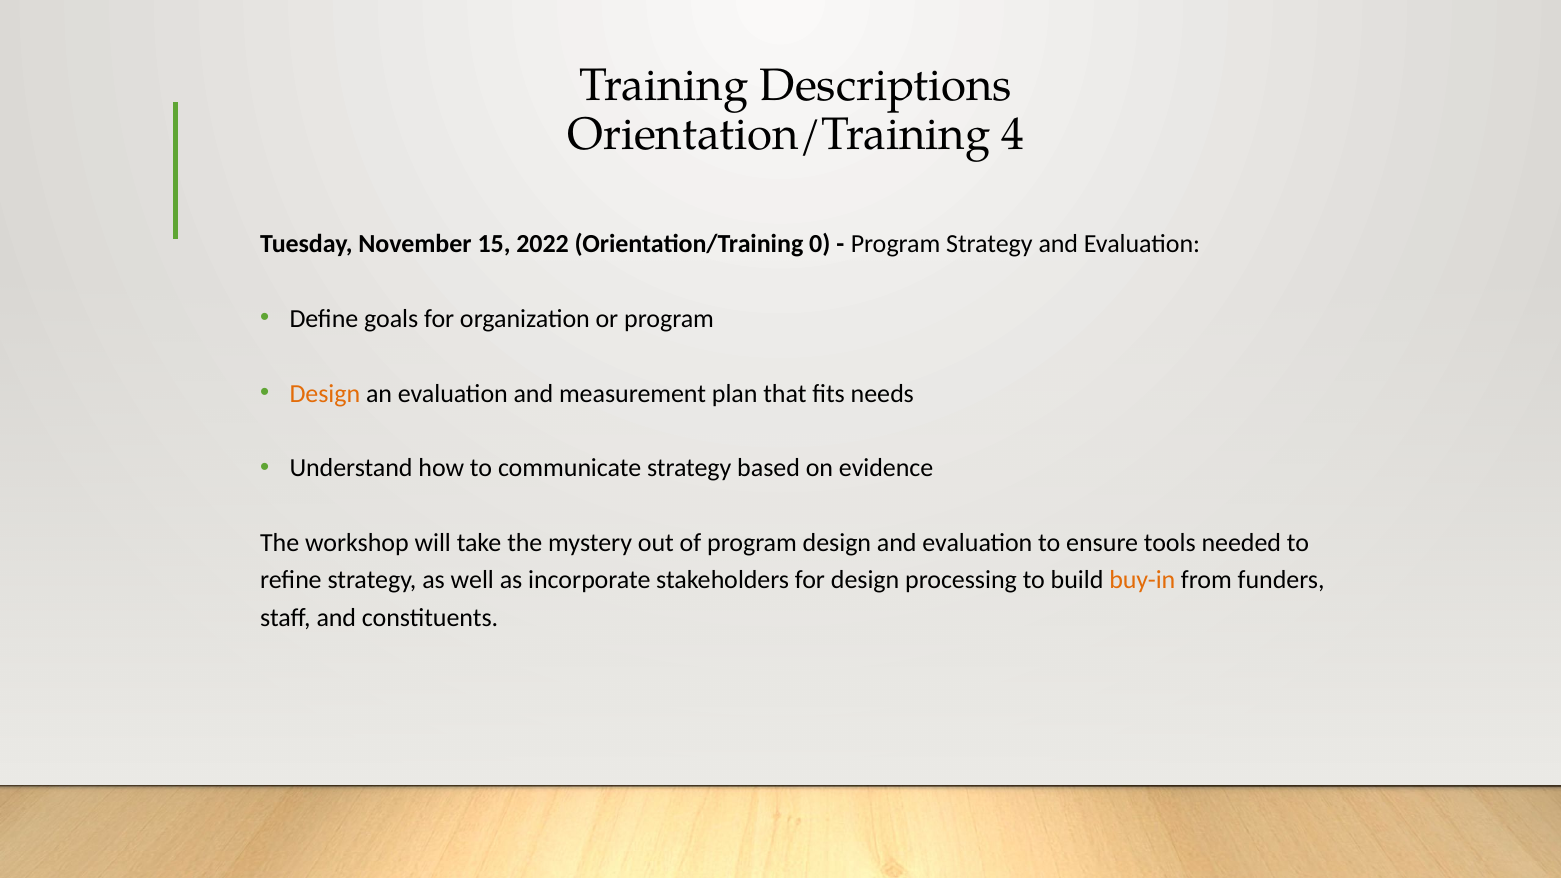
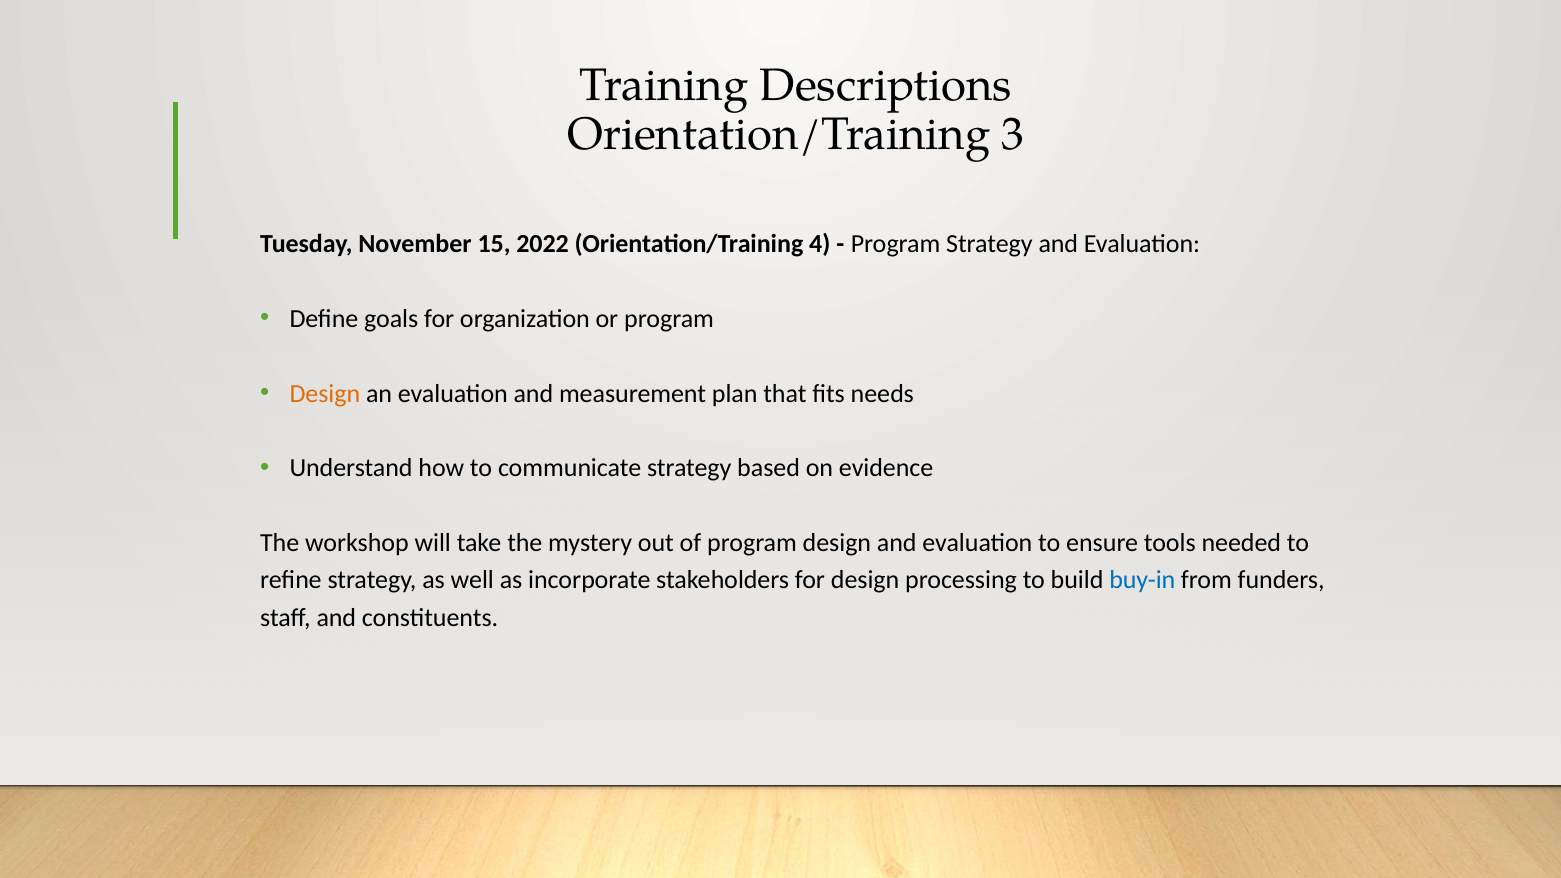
4: 4 -> 3 (1013, 135)
0: 0 -> 4 (820, 244)
buy-in colour: orange -> blue (1142, 580)
